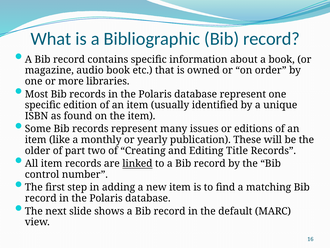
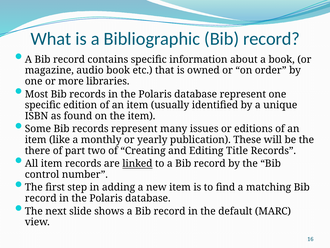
older: older -> there (38, 150)
